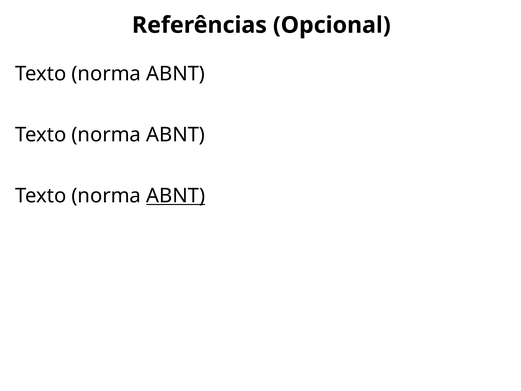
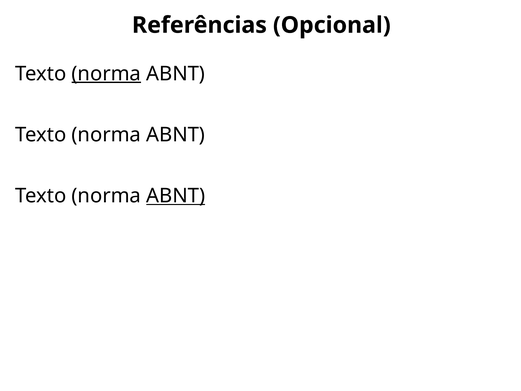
norma underline: none -> present (106, 74)
